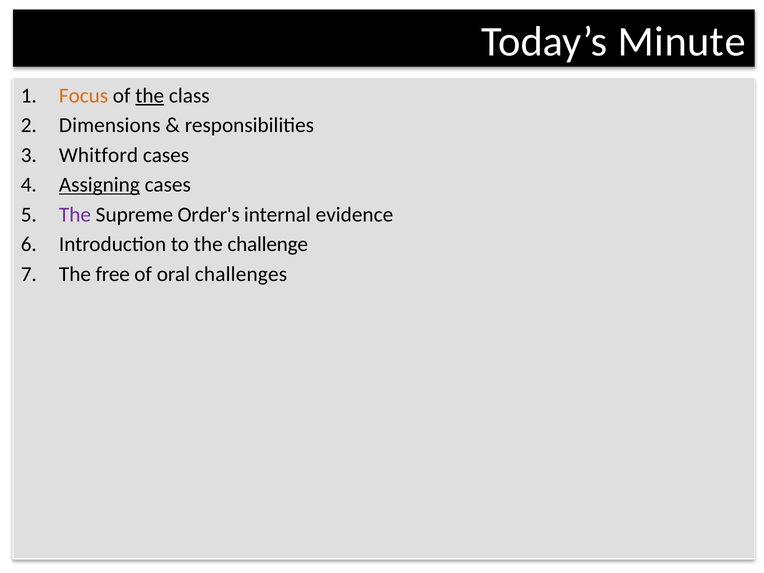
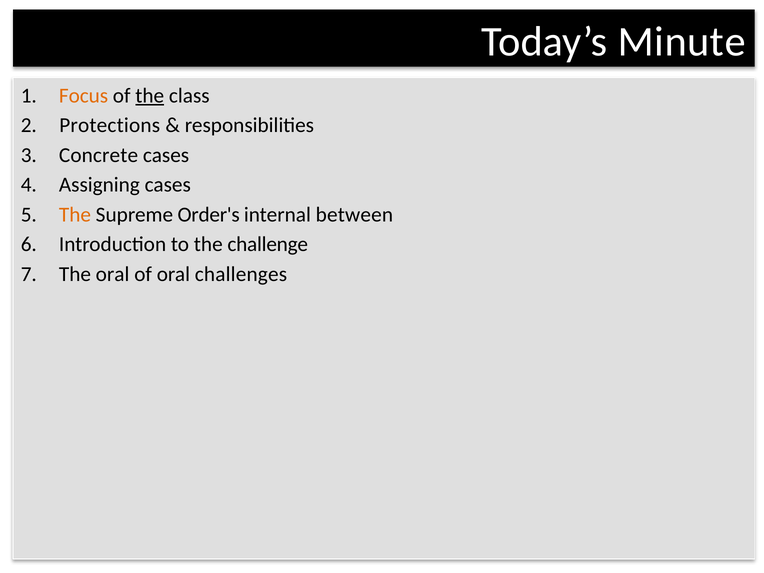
Dimensions: Dimensions -> Protections (110, 125)
Whitford: Whitford -> Concrete (99, 155)
Assigning underline: present -> none (99, 185)
The colour: purple -> orange (75, 215)
evidence: evidence -> between (354, 215)
The free: free -> oral (113, 274)
